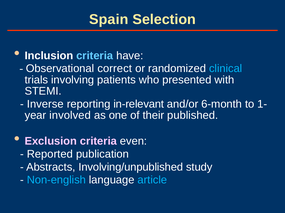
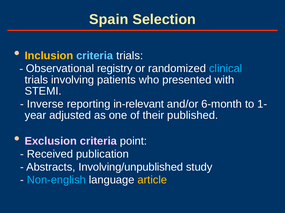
Inclusion colour: white -> yellow (49, 56)
criteria have: have -> trials (130, 56)
correct: correct -> registry (115, 69)
involved: involved -> adjusted (70, 116)
even: even -> point (134, 142)
Reported: Reported -> Received (50, 155)
article colour: light blue -> yellow (152, 181)
